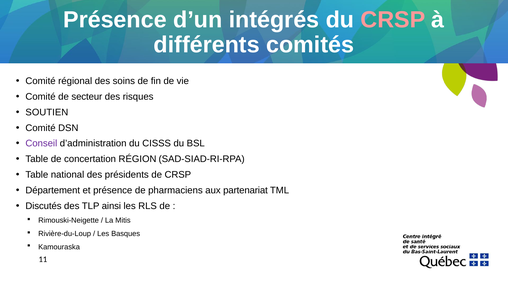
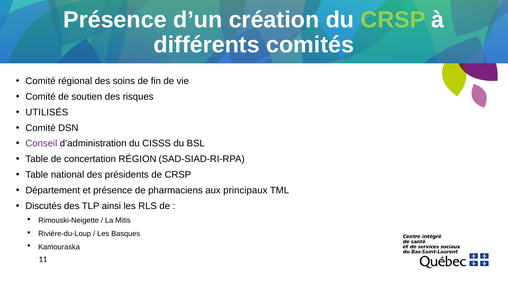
intégrés: intégrés -> création (274, 20)
CRSP colour: pink -> light green (393, 20)
secteur: secteur -> soutien (87, 97)
SOUTIEN: SOUTIEN -> UTILISÉS (47, 112)
partenariat: partenariat -> principaux (245, 190)
